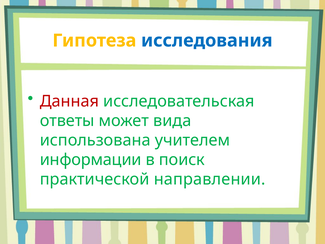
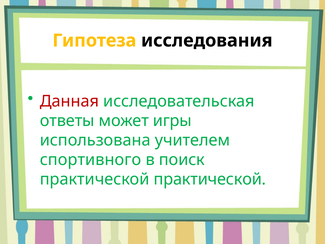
исследования colour: blue -> black (207, 41)
вида: вида -> игры (172, 121)
информации: информации -> спортивного (91, 160)
практической направлении: направлении -> практической (210, 179)
